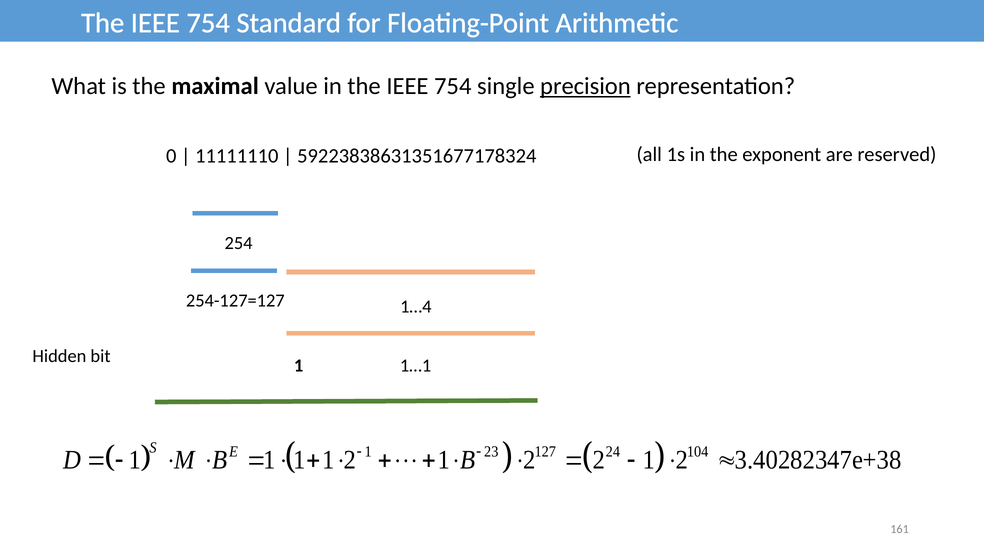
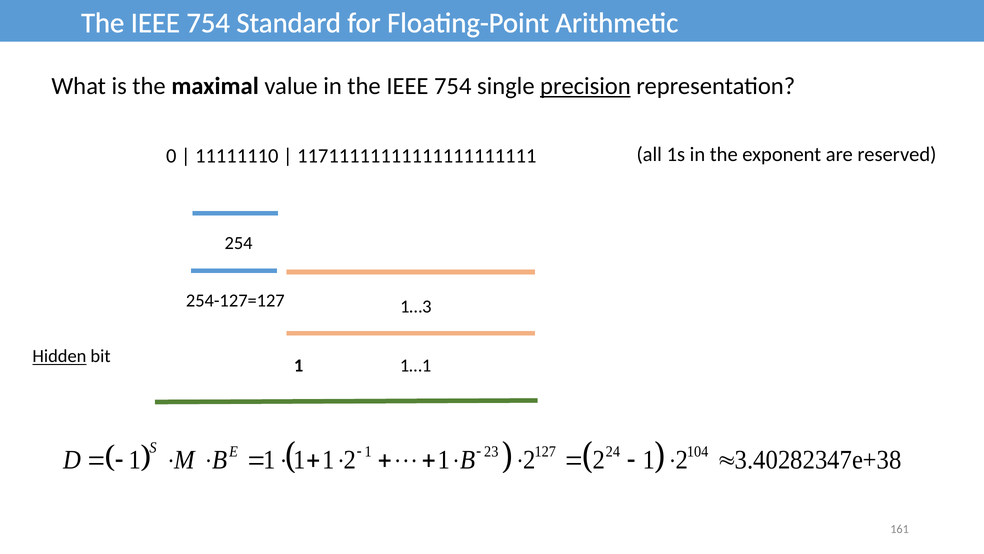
59223838631351677178324: 59223838631351677178324 -> 11711111111111111111111 (417, 156)
1…4: 1…4 -> 1…3 (416, 306)
Hidden underline: none -> present (59, 356)
